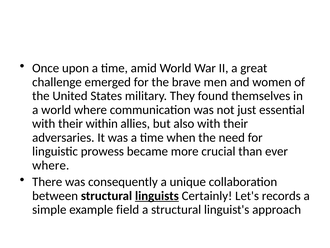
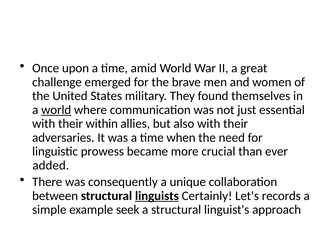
world underline: none -> present (56, 110)
where: where -> added (51, 165)
field: field -> seek (128, 209)
